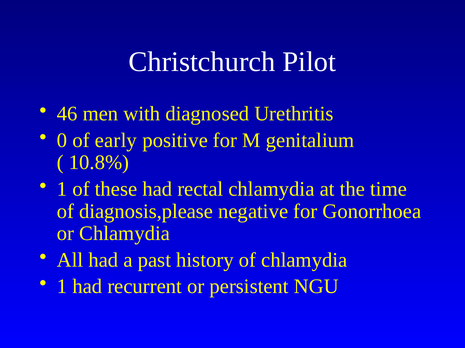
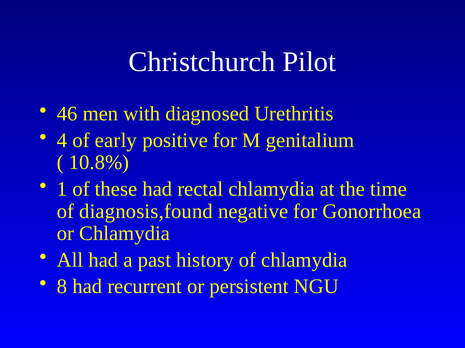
0: 0 -> 4 (62, 141)
diagnosis,please: diagnosis,please -> diagnosis,found (146, 212)
1: 1 -> 8 (62, 287)
